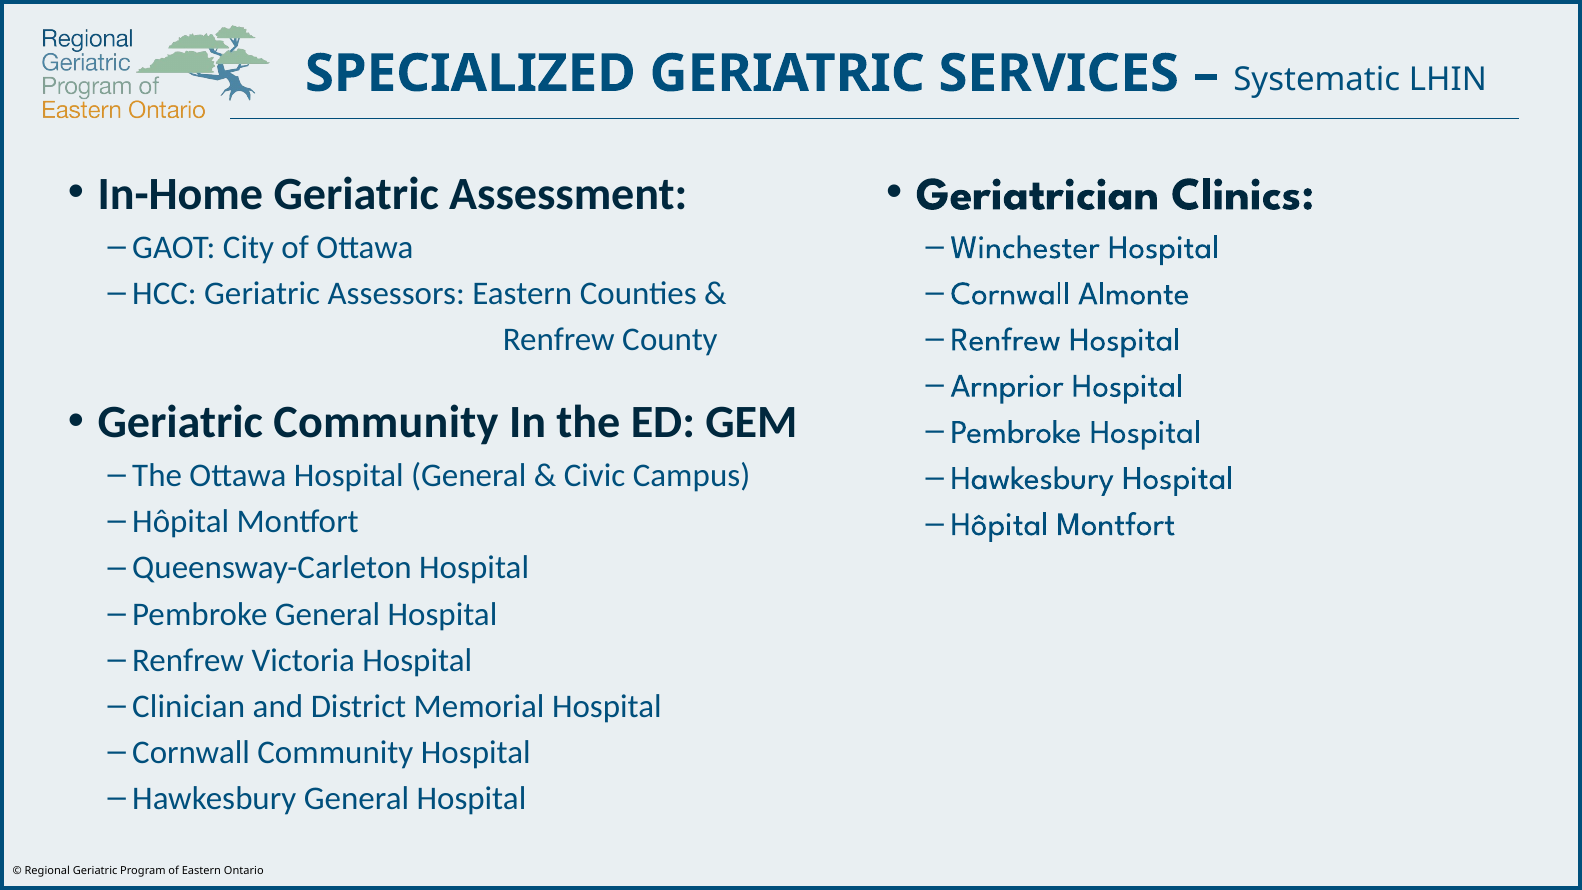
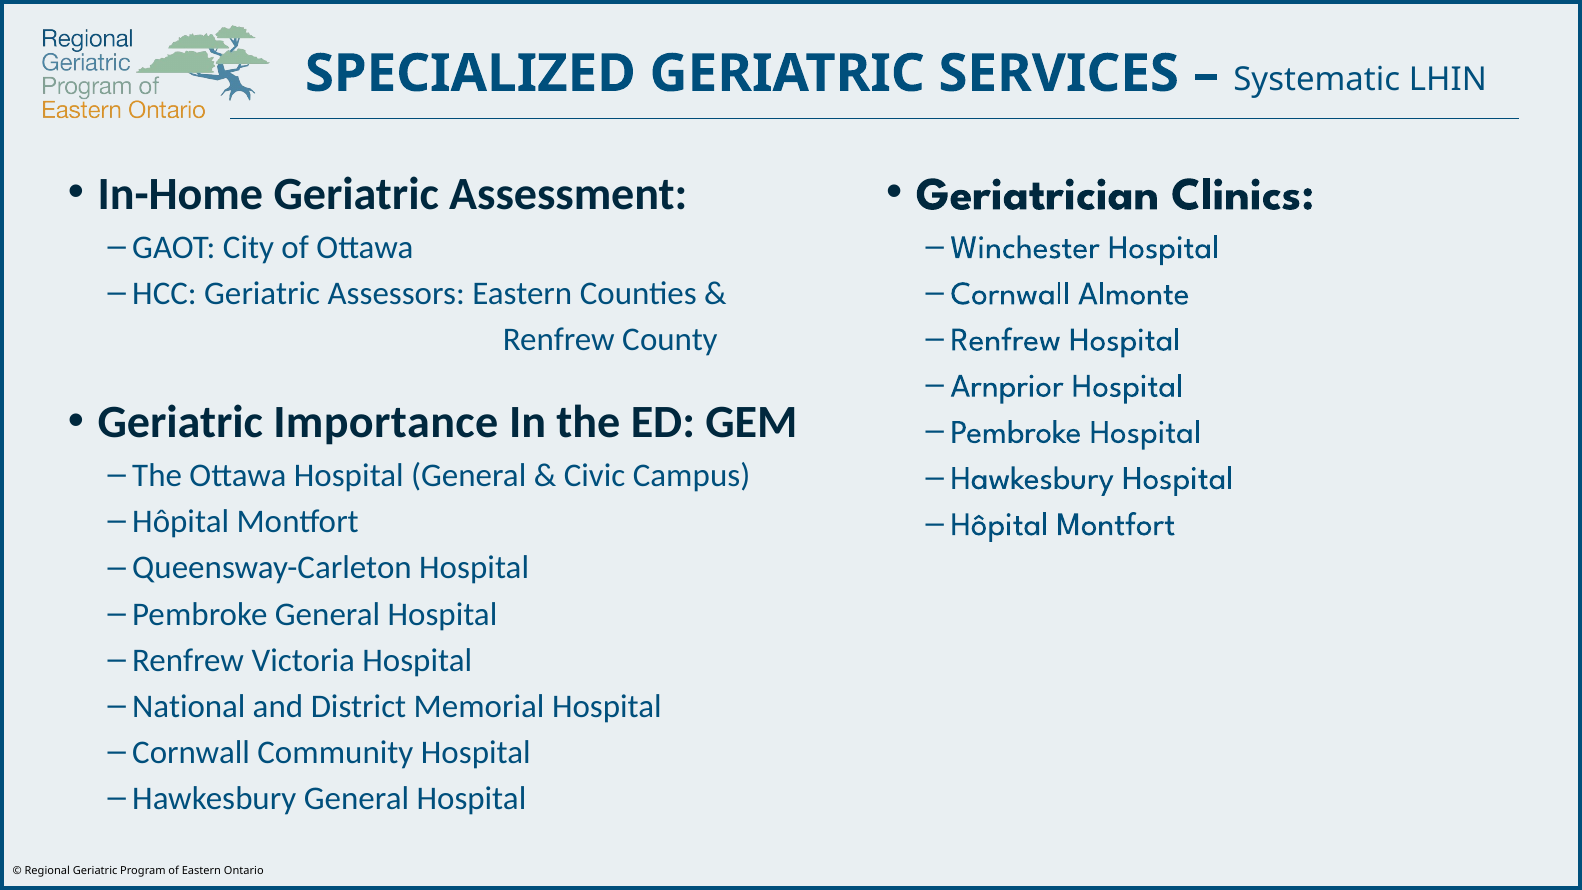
Geriatric Community: Community -> Importance (386, 423)
Clinician: Clinician -> National (189, 706)
